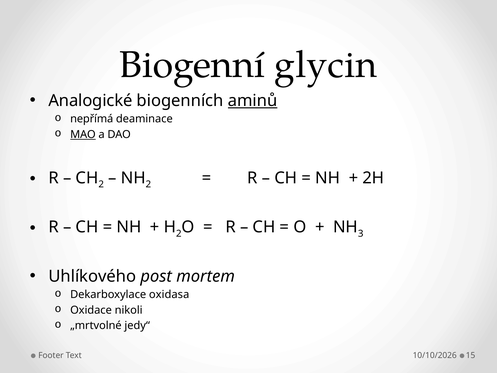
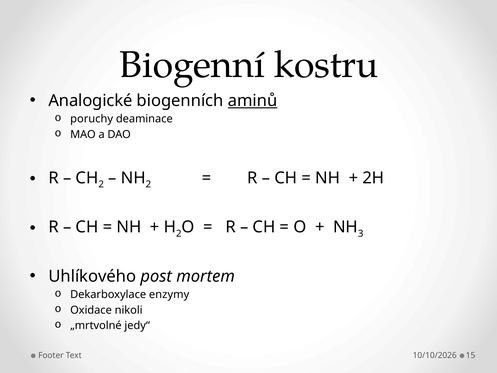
glycin: glycin -> kostru (326, 65)
nepřímá: nepřímá -> poruchy (92, 119)
MAO underline: present -> none (83, 134)
oxidasa: oxidasa -> enzymy (169, 294)
